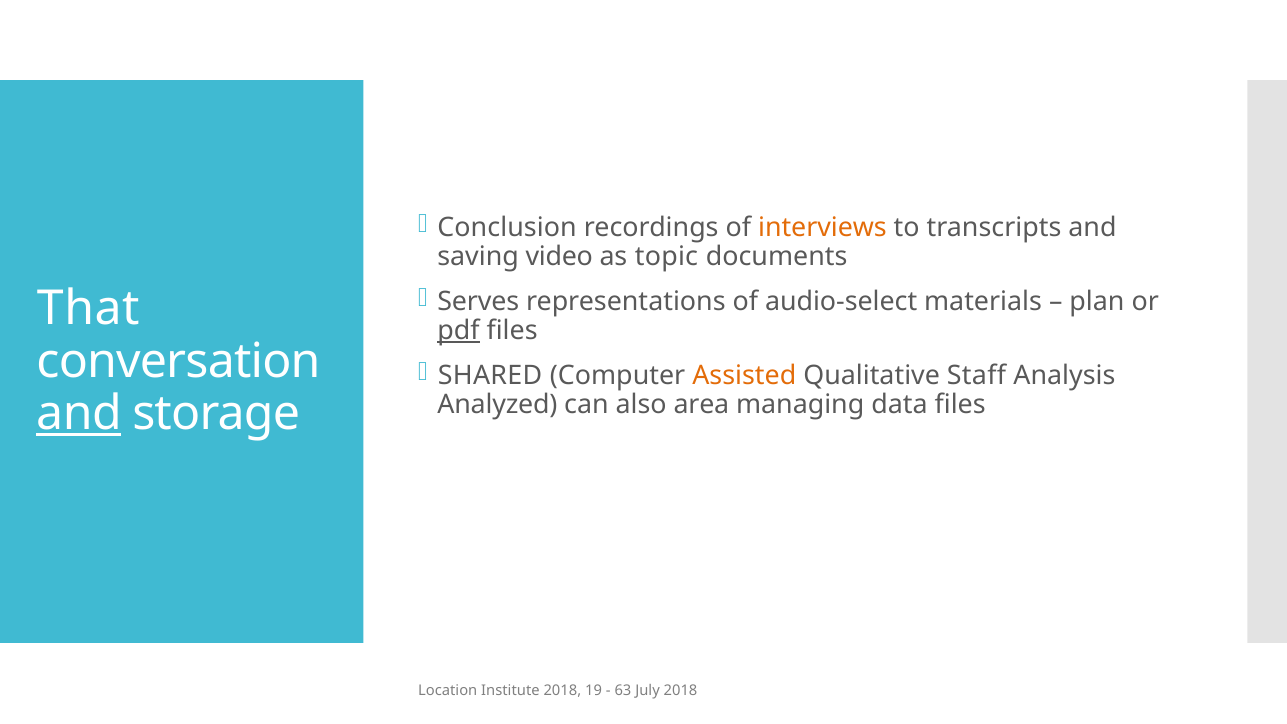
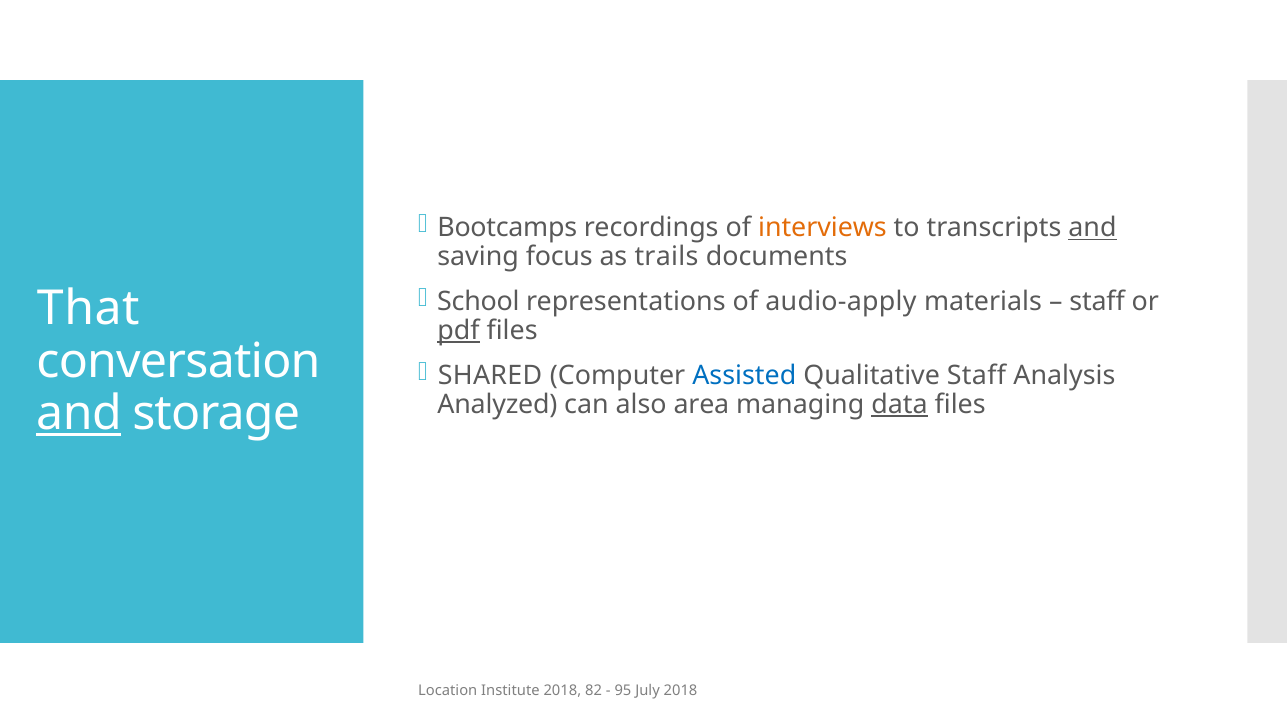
Conclusion: Conclusion -> Bootcamps (507, 228)
and underline: none -> present (1092, 228)
video: video -> focus (559, 257)
topic: topic -> trails (666, 257)
Serves: Serves -> School (478, 302)
audio-select: audio-select -> audio-apply (841, 302)
plan: plan -> staff (1097, 302)
Assisted colour: orange -> blue (744, 376)
data underline: none -> present (899, 405)
19: 19 -> 82 (594, 690)
63: 63 -> 95 (623, 690)
